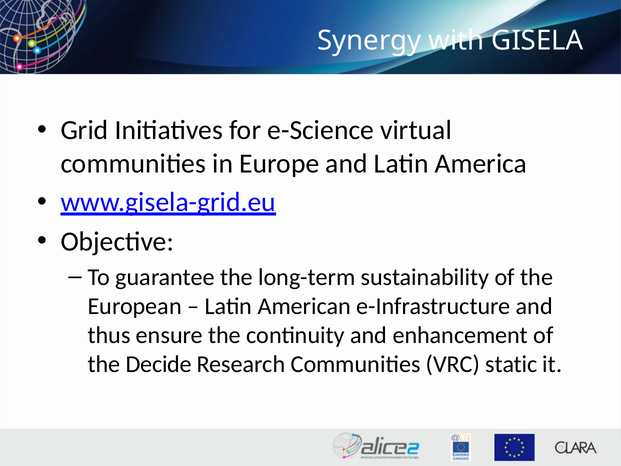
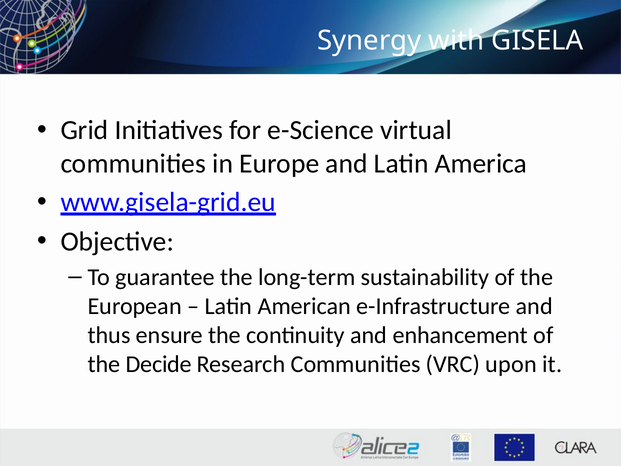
static: static -> upon (511, 364)
